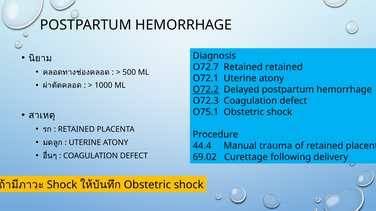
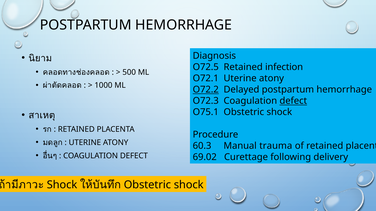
O72.7: O72.7 -> O72.5 (206, 67)
Retained retained: retained -> infection (284, 67)
defect underline: none -> present (293, 101)
44.4: 44.4 -> 60.3 (202, 146)
